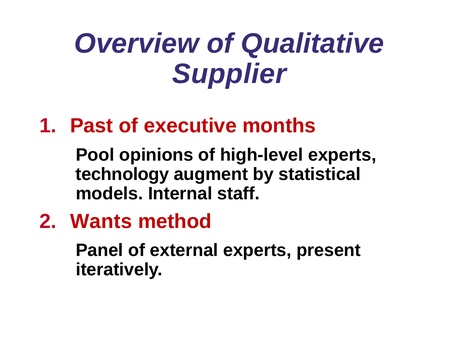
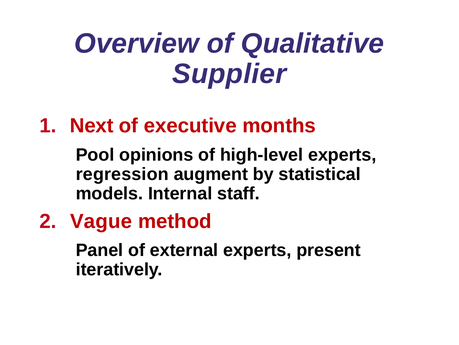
Past: Past -> Next (92, 126)
technology: technology -> regression (122, 174)
Wants: Wants -> Vague (101, 221)
